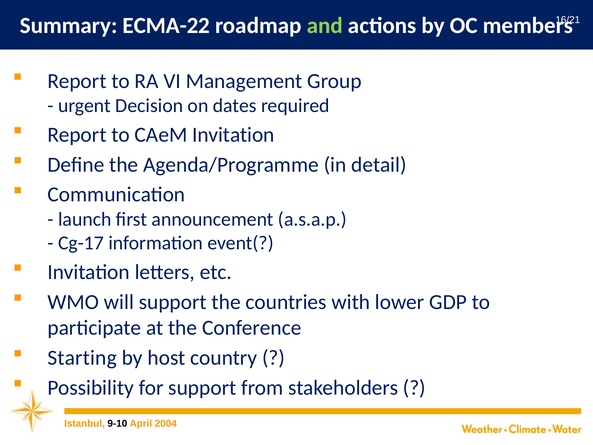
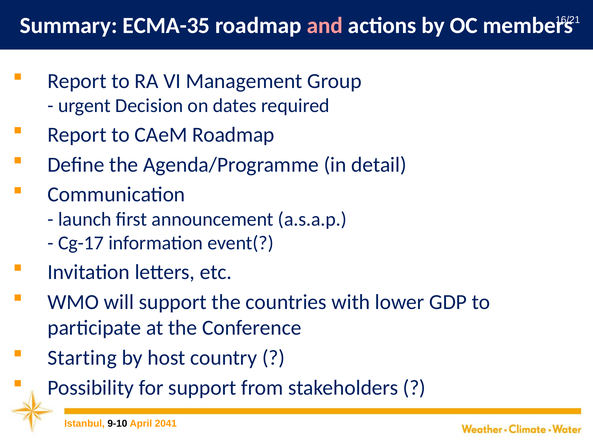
ECMA-22: ECMA-22 -> ECMA-35 (166, 25)
and colour: light green -> pink (325, 25)
CAeM Invitation: Invitation -> Roadmap (233, 135)
2004: 2004 -> 2041 (166, 423)
